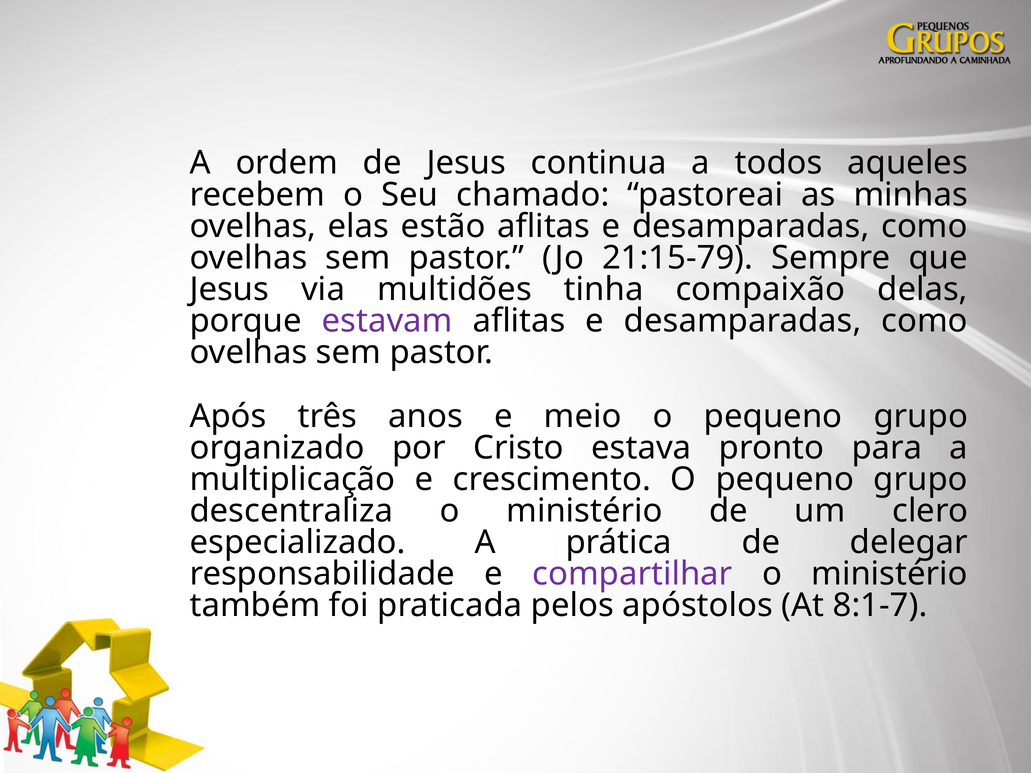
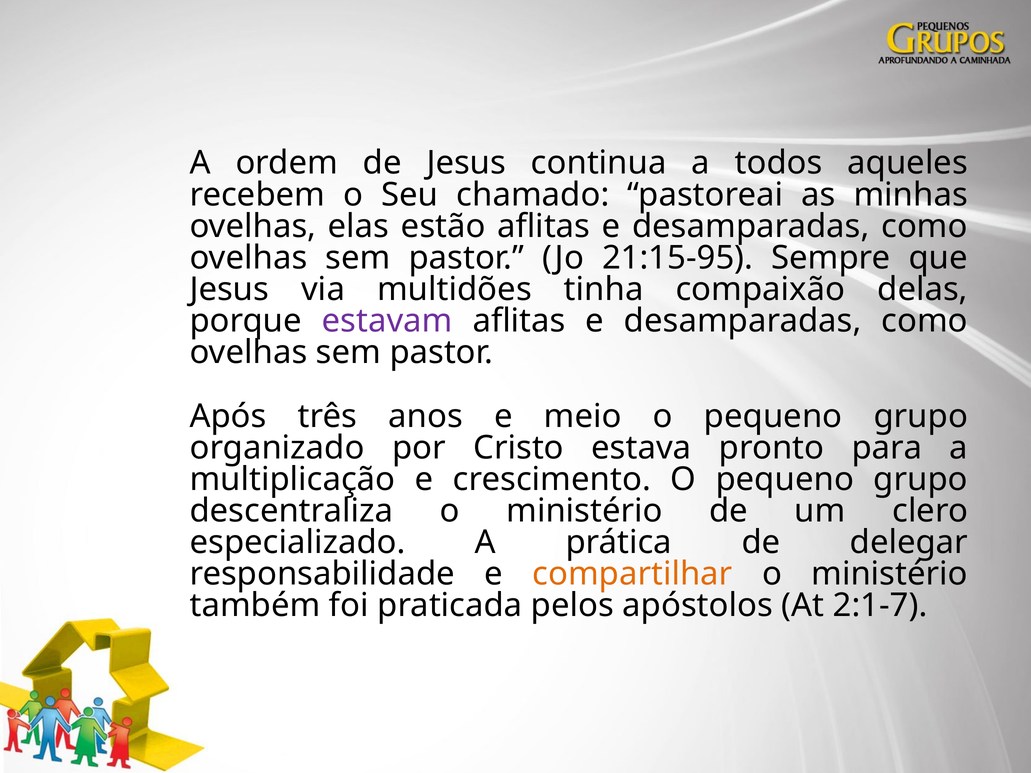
21:15-79: 21:15-79 -> 21:15-95 (678, 258)
compartilhar colour: purple -> orange (632, 574)
8:1-7: 8:1-7 -> 2:1-7 (880, 606)
